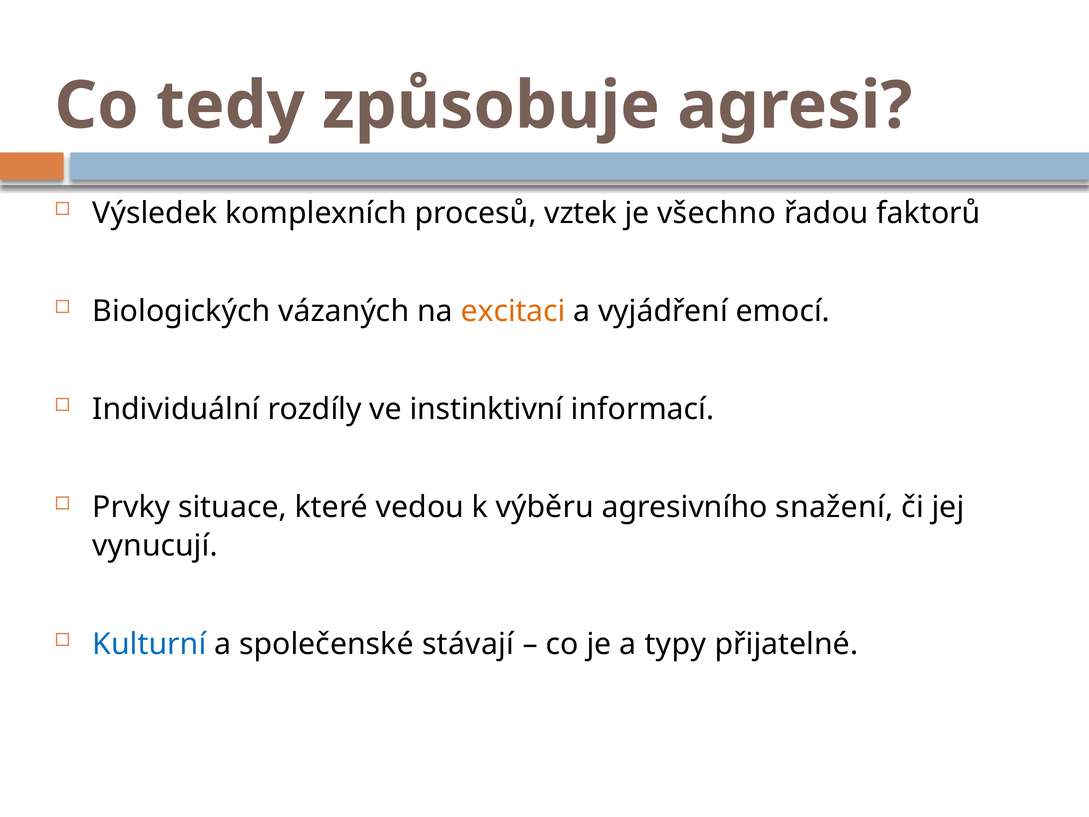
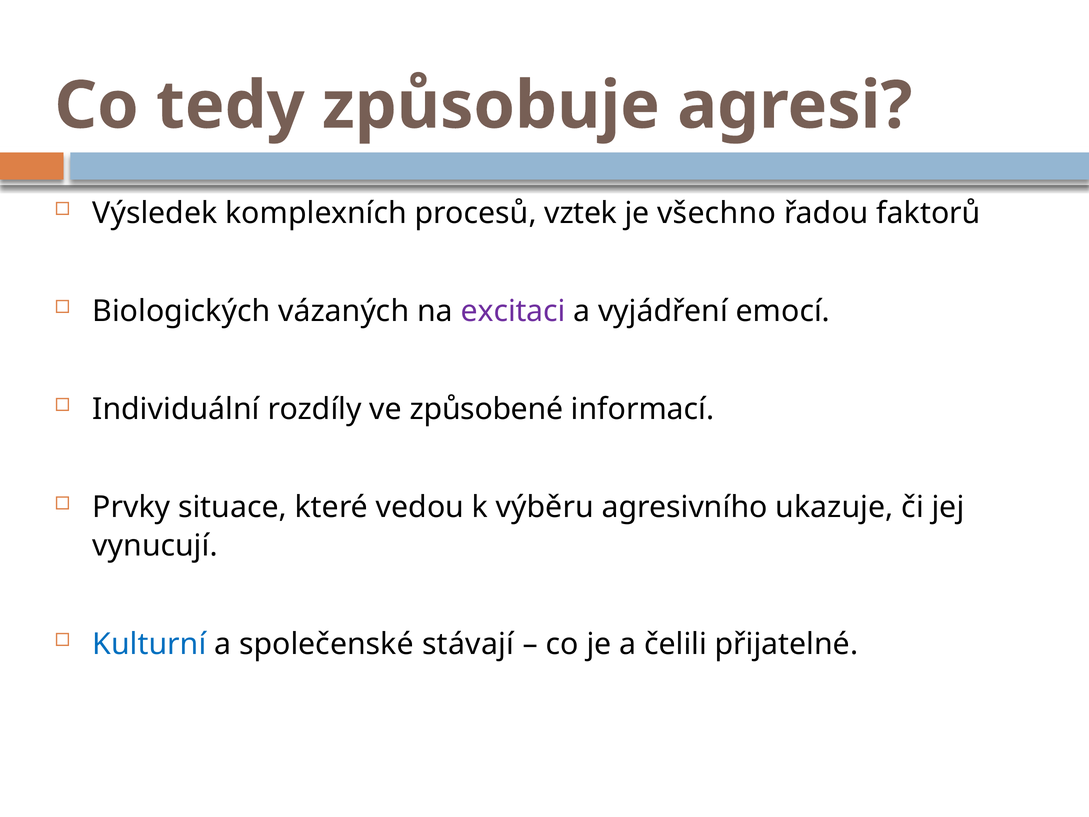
excitaci colour: orange -> purple (513, 311)
instinktivní: instinktivní -> způsobené (487, 409)
snažení: snažení -> ukazuje (834, 507)
typy: typy -> čelili (676, 644)
